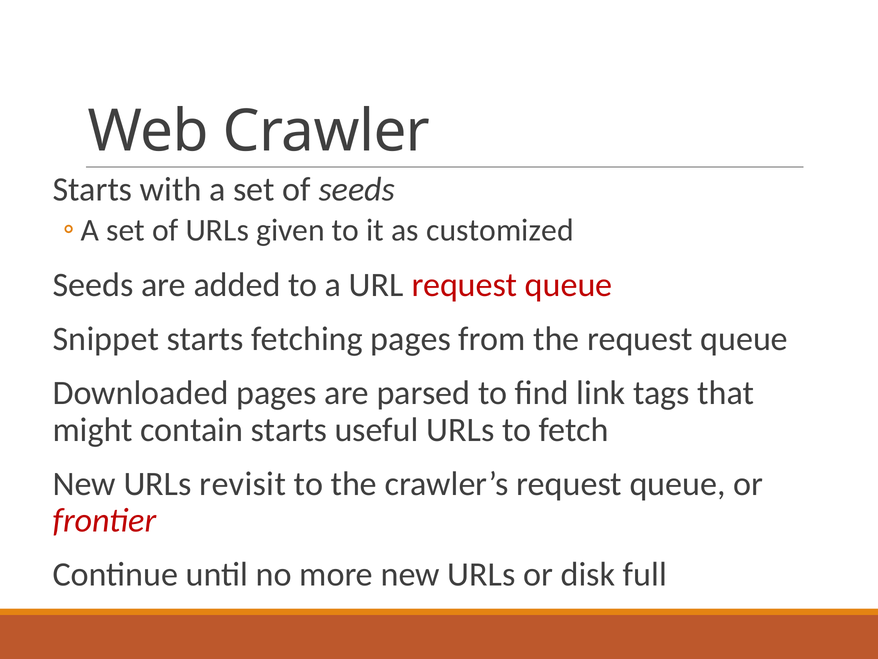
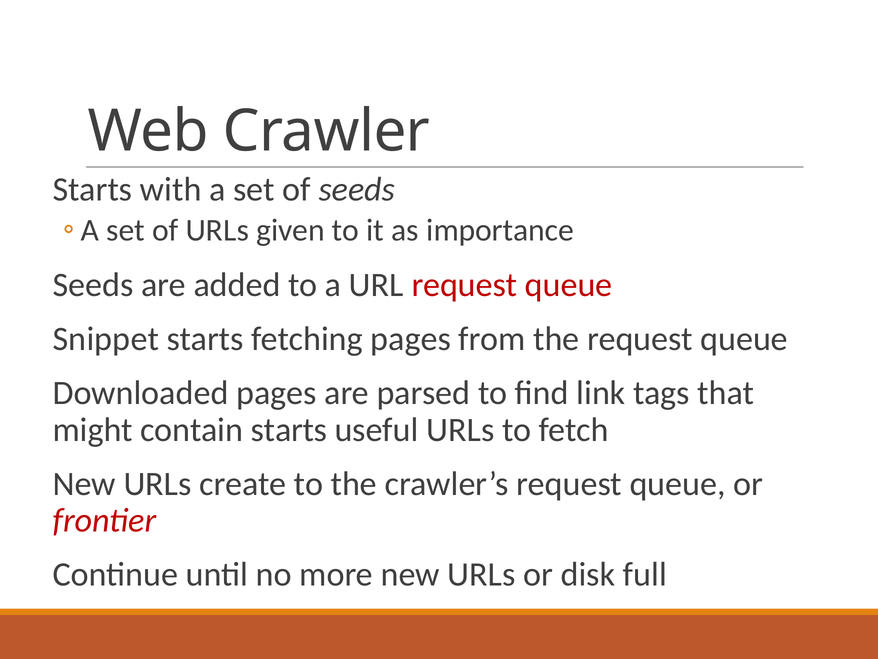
customized: customized -> importance (500, 230)
revisit: revisit -> create (243, 483)
